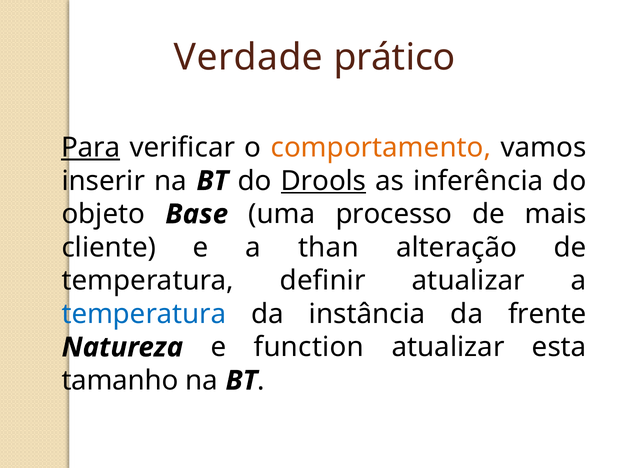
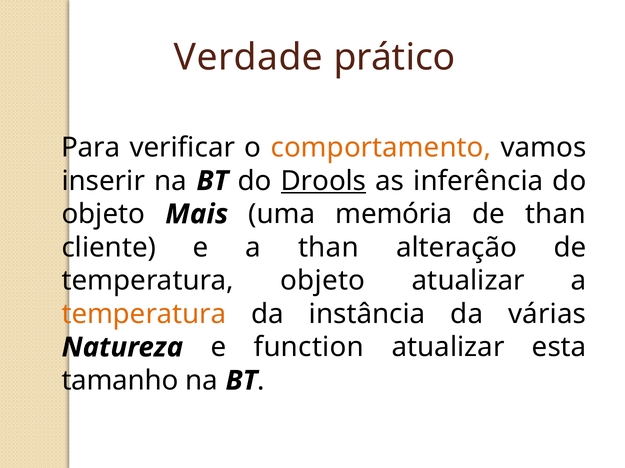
Para underline: present -> none (91, 148)
Base: Base -> Mais (197, 214)
processo: processo -> memória (394, 214)
de mais: mais -> than (556, 214)
temperatura definir: definir -> objeto (323, 281)
temperatura colour: blue -> orange (144, 315)
frente: frente -> várias (547, 315)
